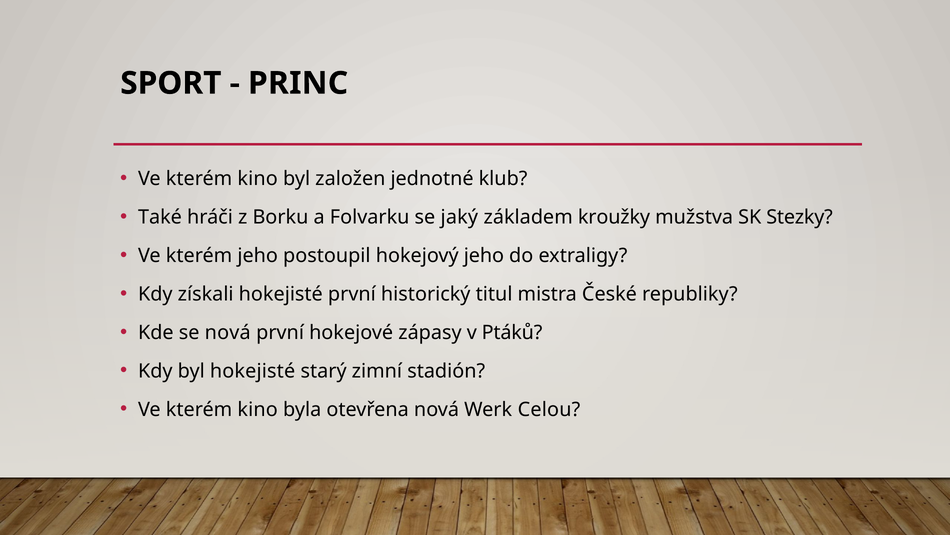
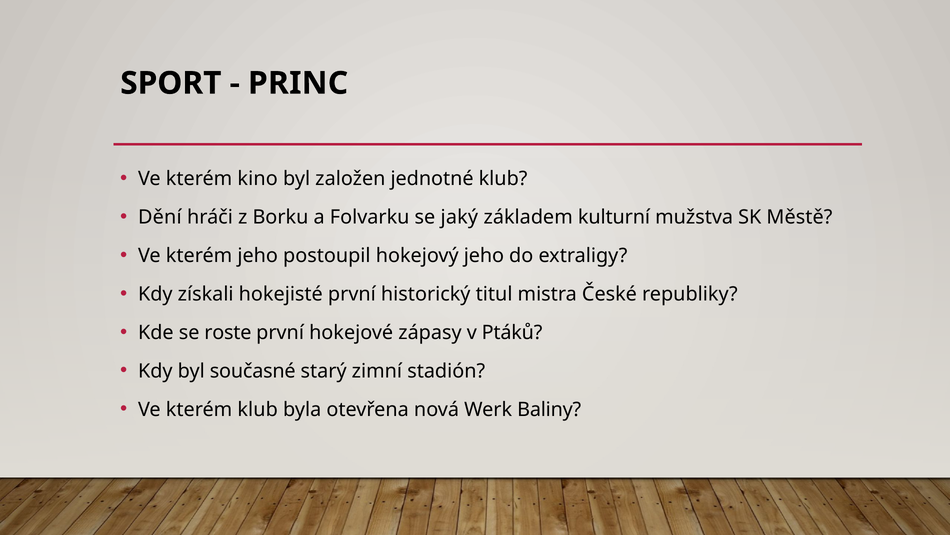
Také: Také -> Dění (160, 217)
kroužky: kroužky -> kulturní (614, 217)
Stezky: Stezky -> Městě (799, 217)
se nová: nová -> roste (228, 332)
byl hokejisté: hokejisté -> současné (253, 371)
kino: kino -> klub (258, 409)
Celou: Celou -> Baliny (549, 409)
